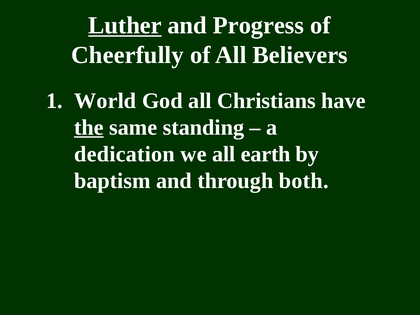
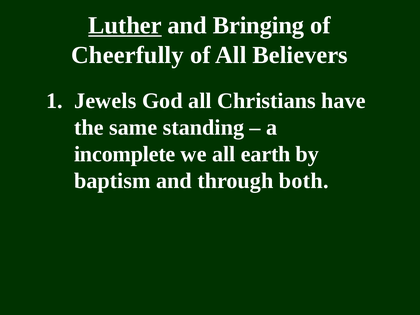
Progress: Progress -> Bringing (259, 26)
World: World -> Jewels (105, 101)
the underline: present -> none (89, 128)
dedication: dedication -> incomplete (125, 154)
